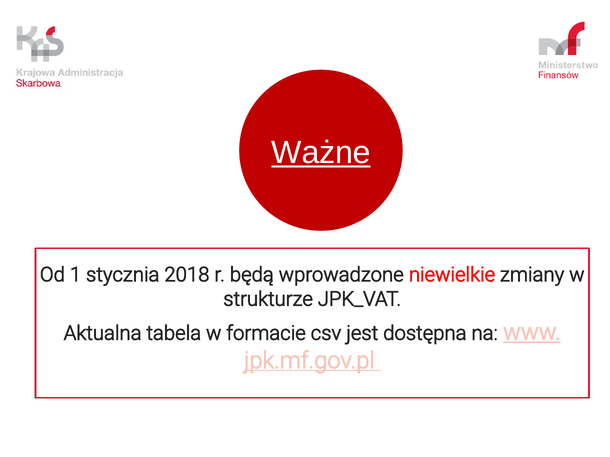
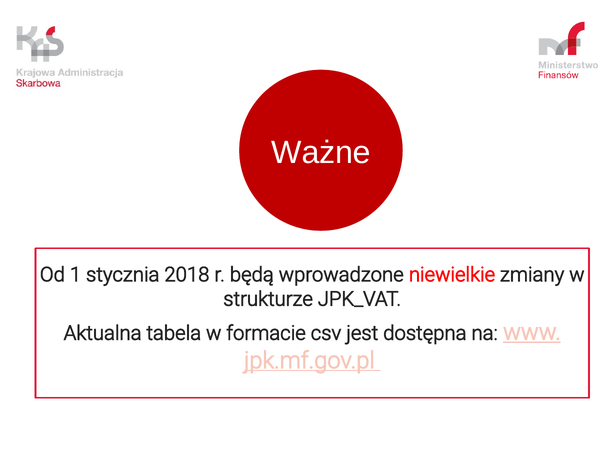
Ważne underline: present -> none (321, 153)
